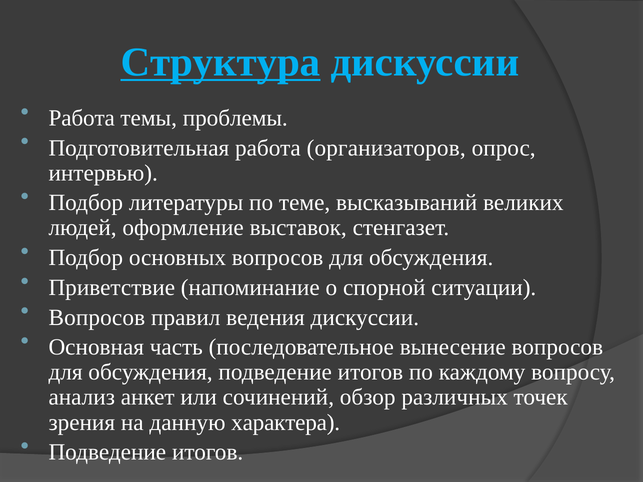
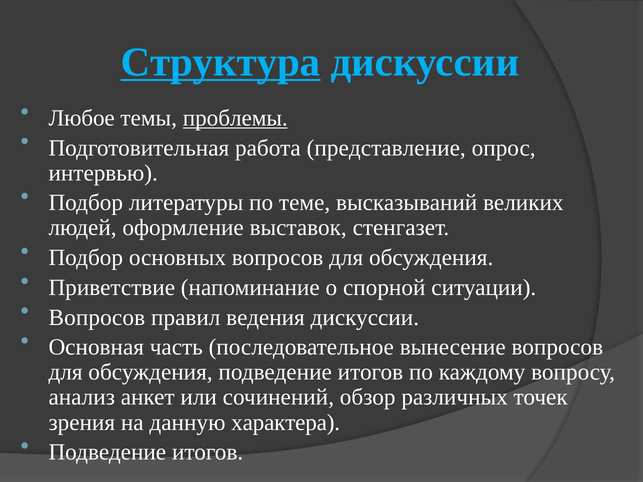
Работа: Работа -> Любое (82, 118)
проблемы underline: none -> present (235, 118)
организаторов: организаторов -> представление (386, 148)
